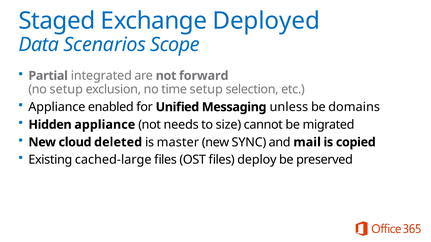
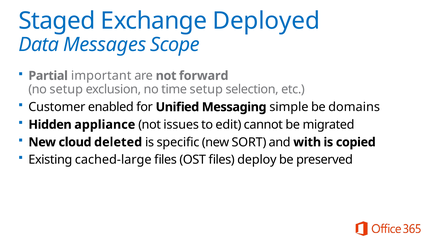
Scenarios: Scenarios -> Messages (105, 45)
integrated: integrated -> important (101, 76)
Appliance: Appliance -> Customer (57, 107)
unless: unless -> simple (289, 107)
needs: needs -> issues (181, 125)
size: size -> edit (228, 125)
master: master -> specific (178, 142)
SYNC: SYNC -> SORT (249, 142)
mail: mail -> with (307, 142)
